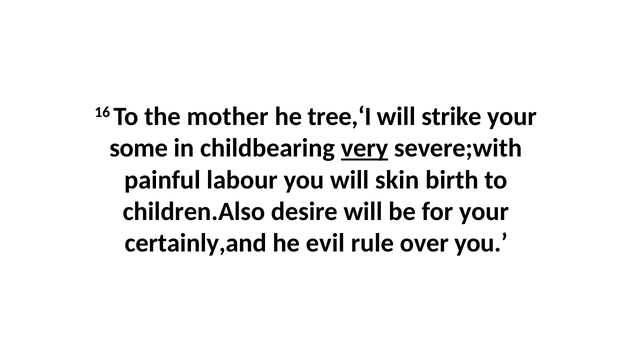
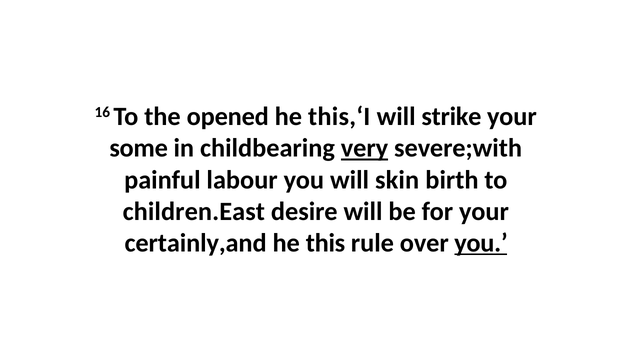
mother: mother -> opened (228, 116)
tree,‘I: tree,‘I -> this,‘I (339, 116)
children.Also: children.Also -> children.East (194, 211)
evil: evil -> this (325, 243)
you underline: none -> present (481, 243)
